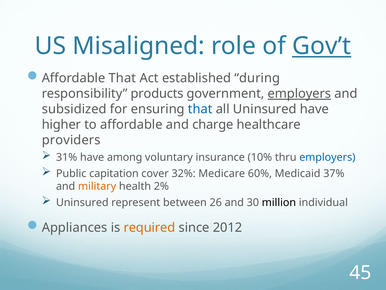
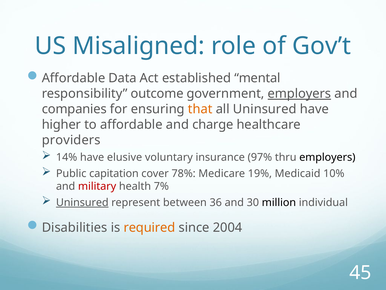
Gov’t underline: present -> none (322, 46)
Affordable That: That -> Data (123, 78)
during: during -> mental (257, 78)
products: products -> outcome (157, 94)
subsidized: subsidized -> companies (74, 109)
that colour: blue -> orange (200, 109)
31%: 31% -> 14% (67, 157)
among: among -> elusive (125, 157)
10%: 10% -> 97% (260, 157)
employers colour: blue -> black (327, 157)
32%: 32% -> 78% (184, 173)
60%: 60% -> 19% (260, 173)
37%: 37% -> 10% (334, 173)
military colour: orange -> red (97, 186)
2%: 2% -> 7% (161, 186)
Uninsured underline: none -> present (82, 202)
26: 26 -> 36 (216, 202)
Appliances: Appliances -> Disabilities (75, 227)
2012: 2012 -> 2004 (228, 227)
